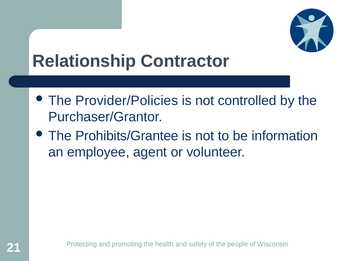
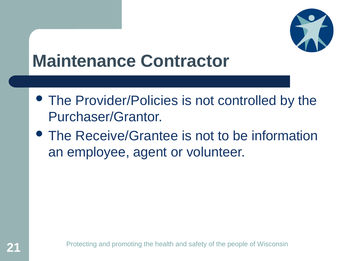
Relationship: Relationship -> Maintenance (84, 61)
Prohibits/Grantee: Prohibits/Grantee -> Receive/Grantee (127, 136)
